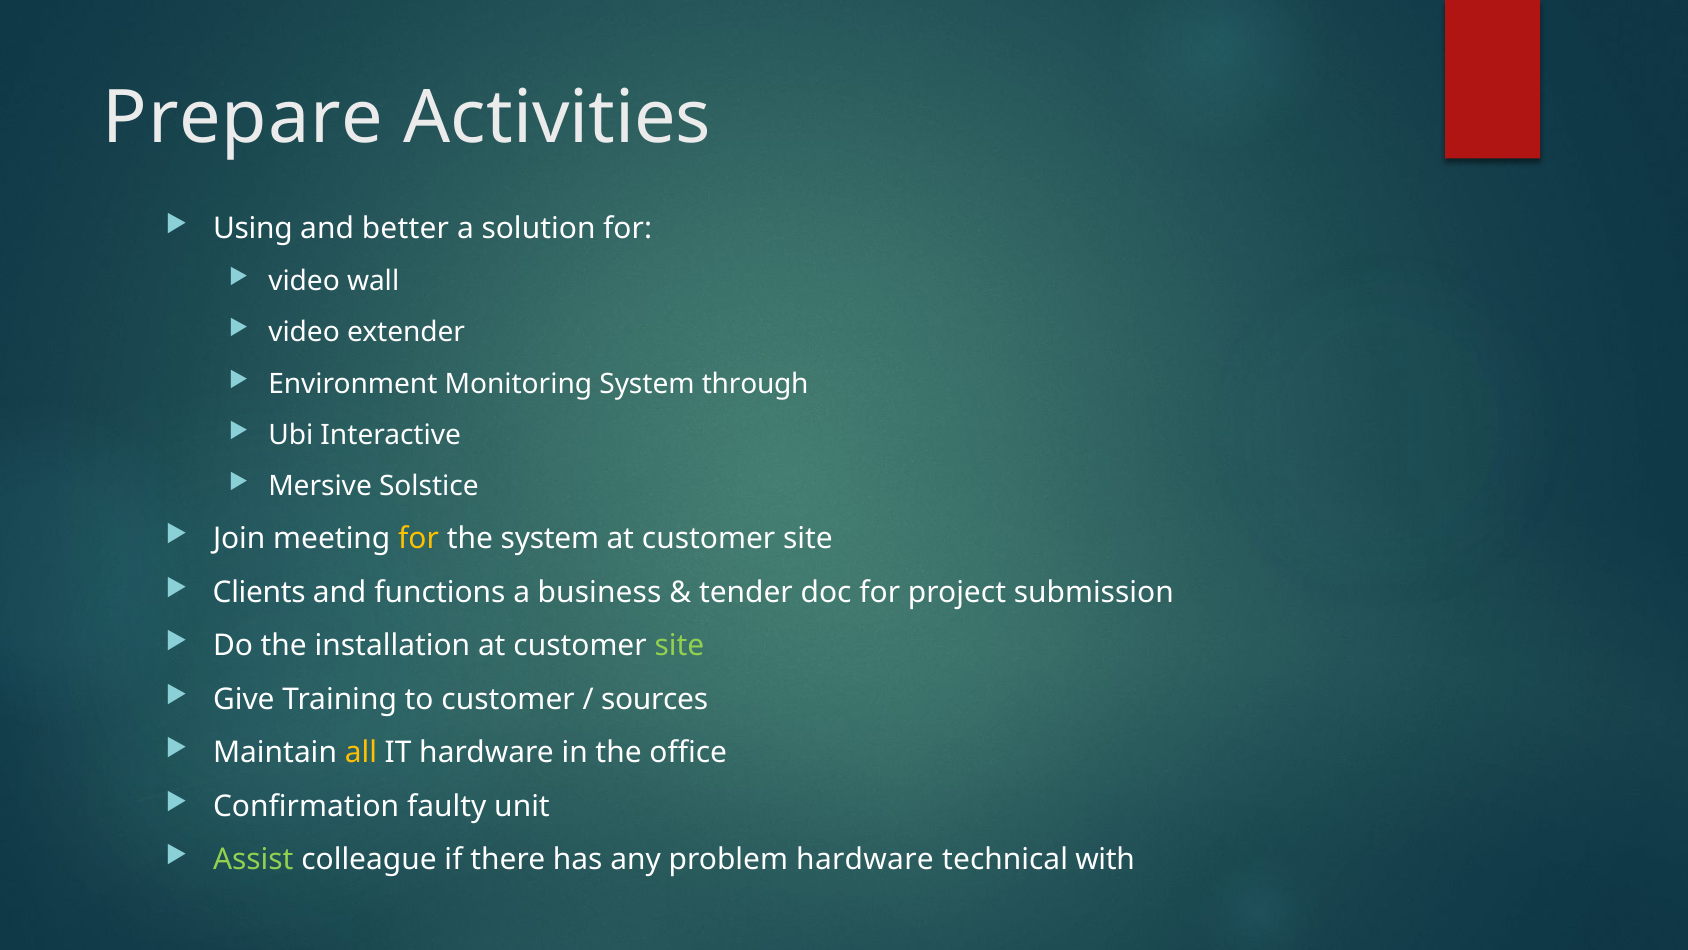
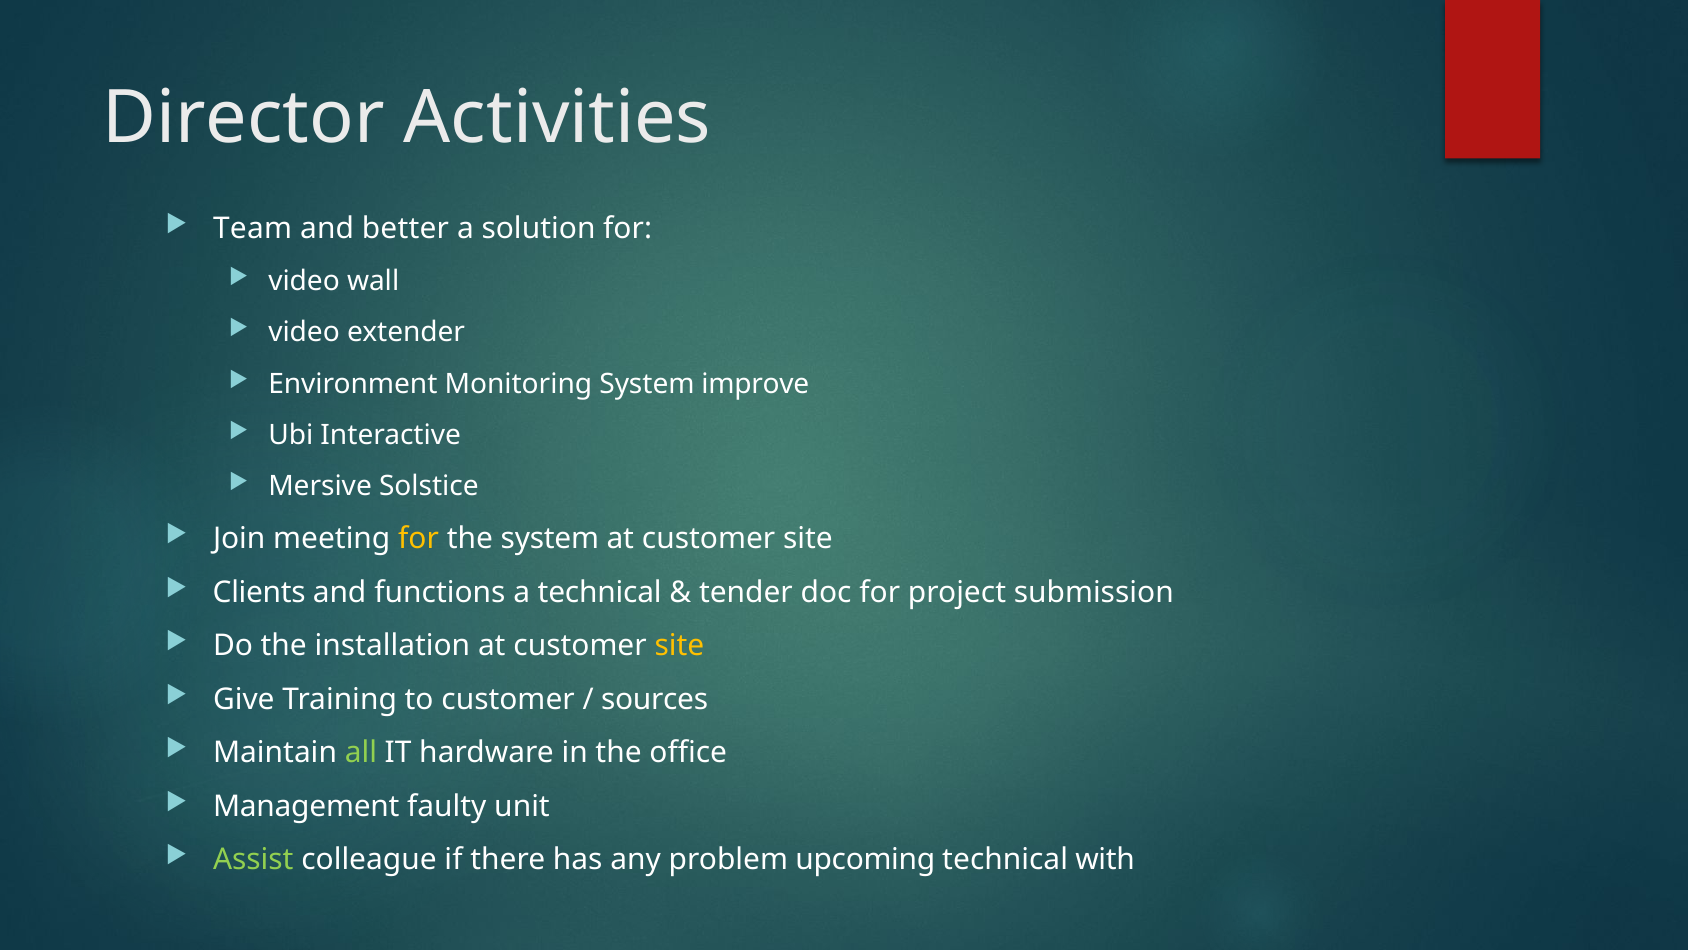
Prepare: Prepare -> Director (243, 119)
Using: Using -> Team (253, 229)
through: through -> improve (755, 384)
a business: business -> technical (600, 592)
site colour: light green -> yellow (679, 646)
all colour: yellow -> light green (361, 753)
Confirmation: Confirmation -> Management (306, 806)
problem hardware: hardware -> upcoming (865, 860)
